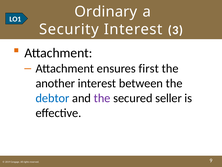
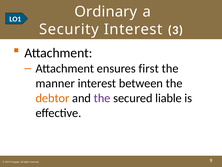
another: another -> manner (55, 83)
debtor colour: blue -> orange (52, 98)
seller: seller -> liable (169, 98)
